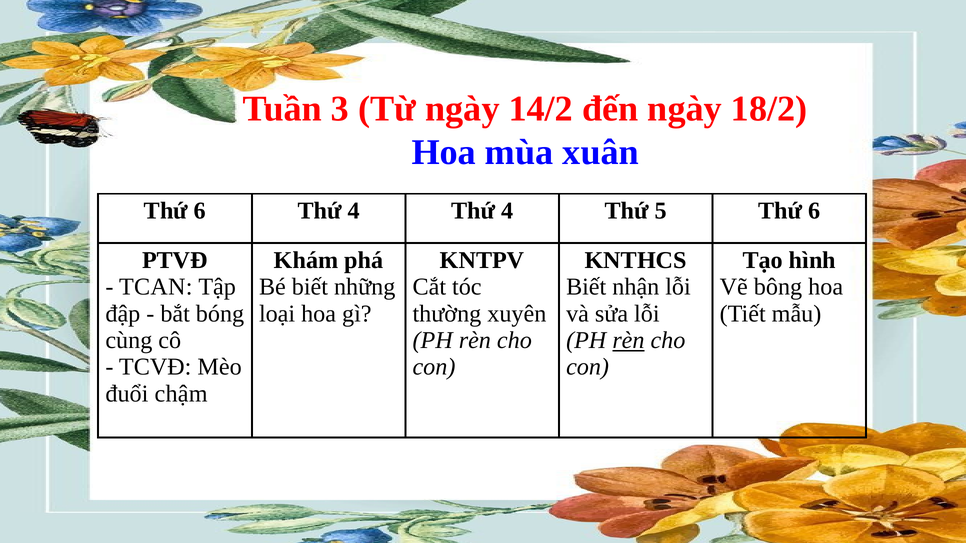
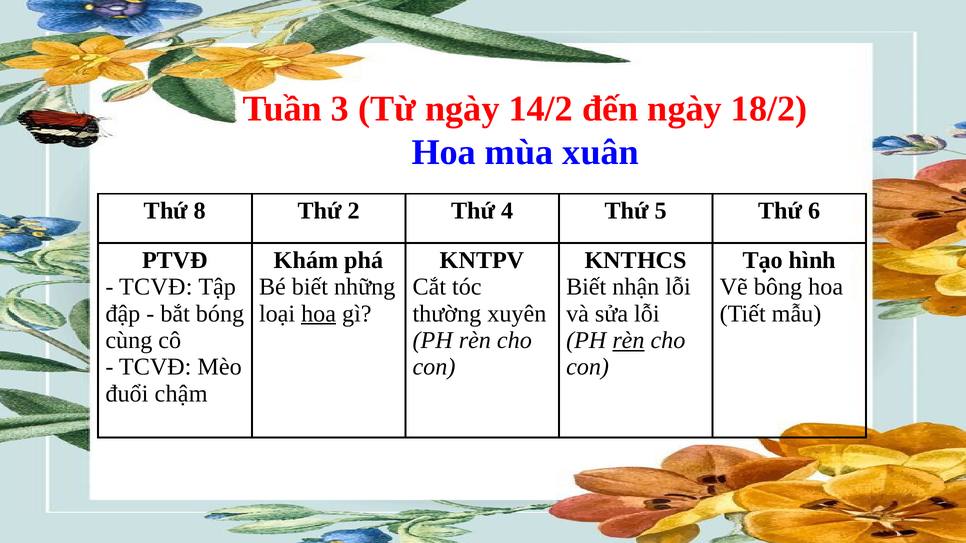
6: 6 -> 8 (200, 211)
4: 4 -> 2 (354, 211)
TCAN: TCAN -> TCVĐ (156, 287)
hoa underline: none -> present (319, 314)
